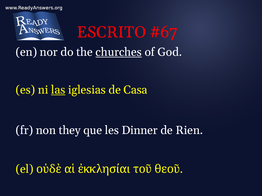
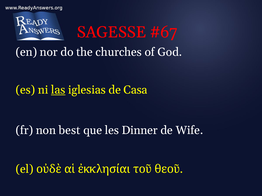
ESCRITO: ESCRITO -> SAGESSE (112, 32)
churches underline: present -> none (119, 52)
they: they -> best (70, 131)
Rien: Rien -> Wife (189, 131)
